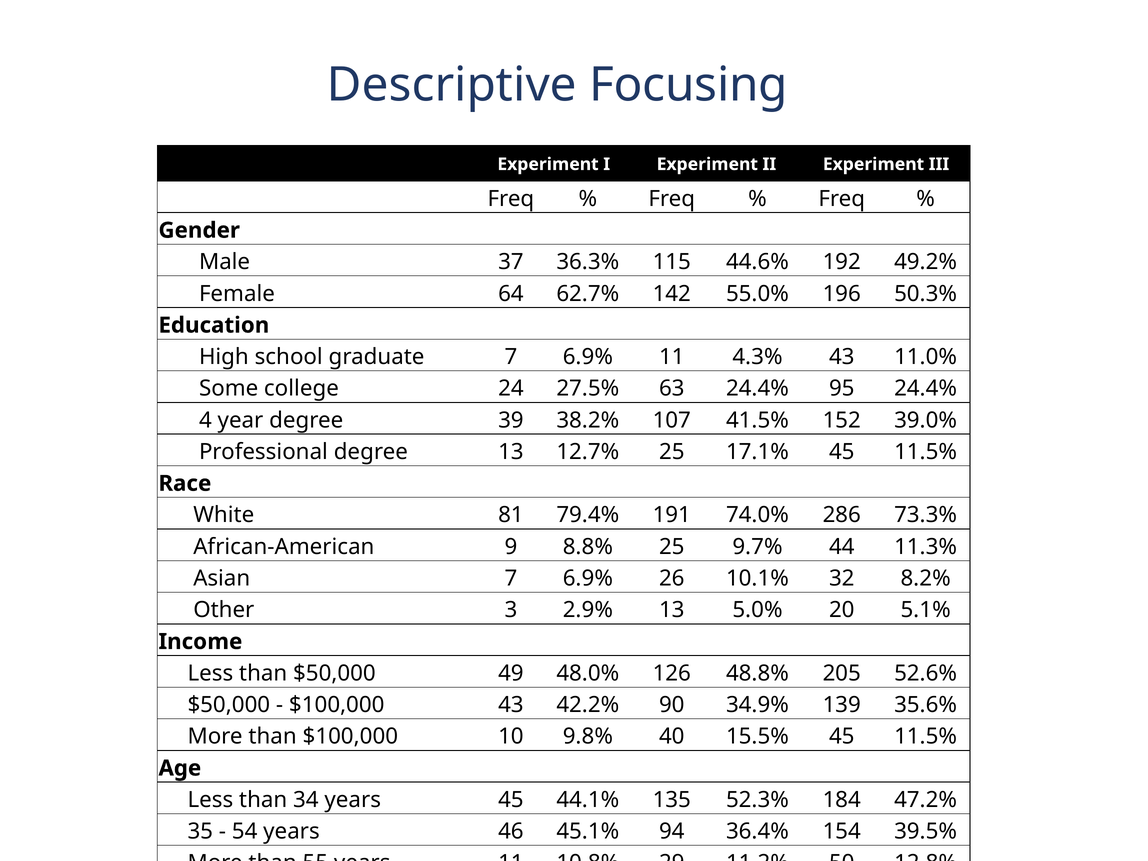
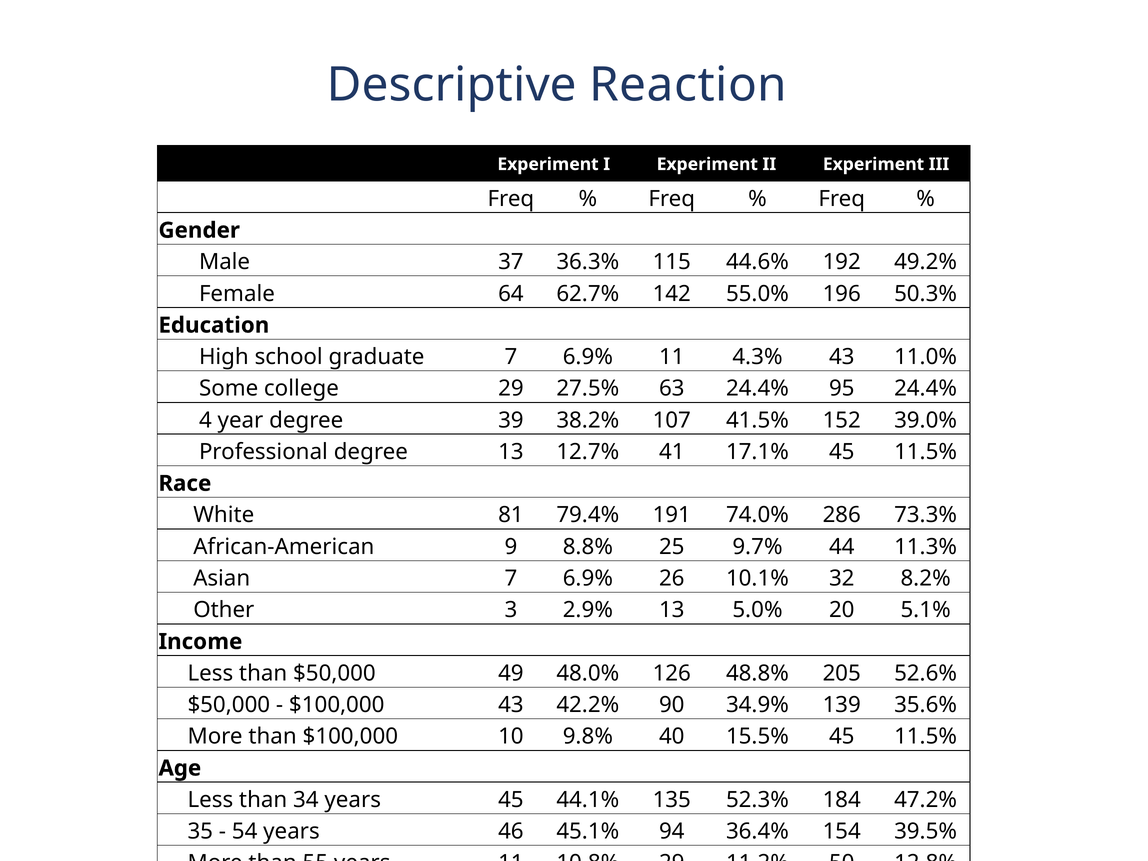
Focusing: Focusing -> Reaction (688, 85)
college 24: 24 -> 29 (511, 389)
12.7% 25: 25 -> 41 (672, 452)
